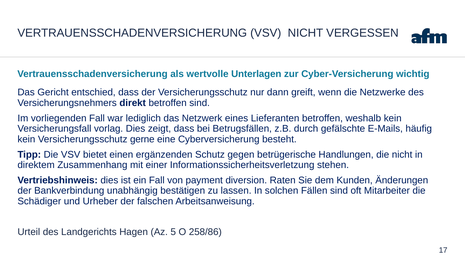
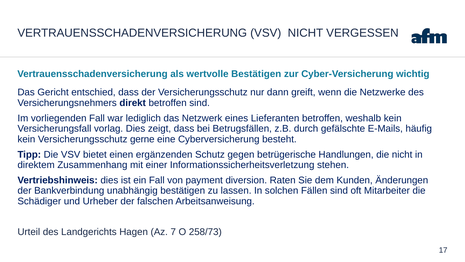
wertvolle Unterlagen: Unterlagen -> Bestätigen (256, 74)
5: 5 -> 7 (173, 232)
258/86: 258/86 -> 258/73 (205, 232)
